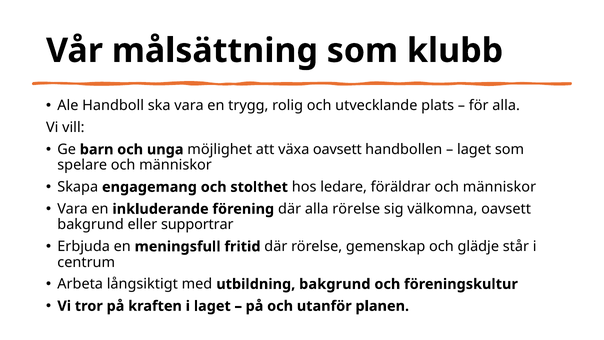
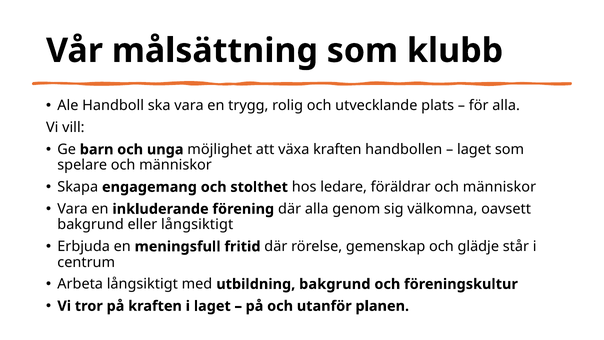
växa oavsett: oavsett -> kraften (337, 149)
alla rörelse: rörelse -> genom (356, 209)
eller supportrar: supportrar -> långsiktigt (197, 224)
